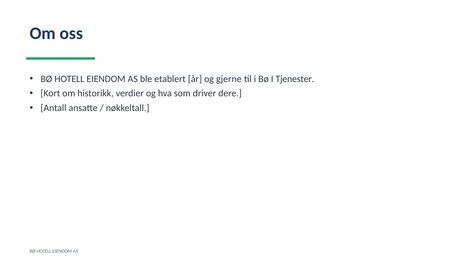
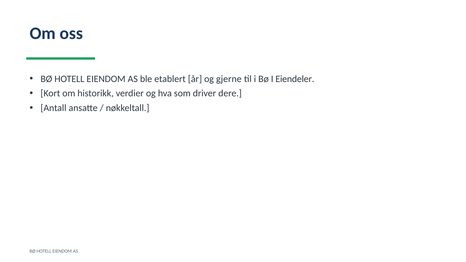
Tjenester: Tjenester -> Eiendeler (295, 79)
